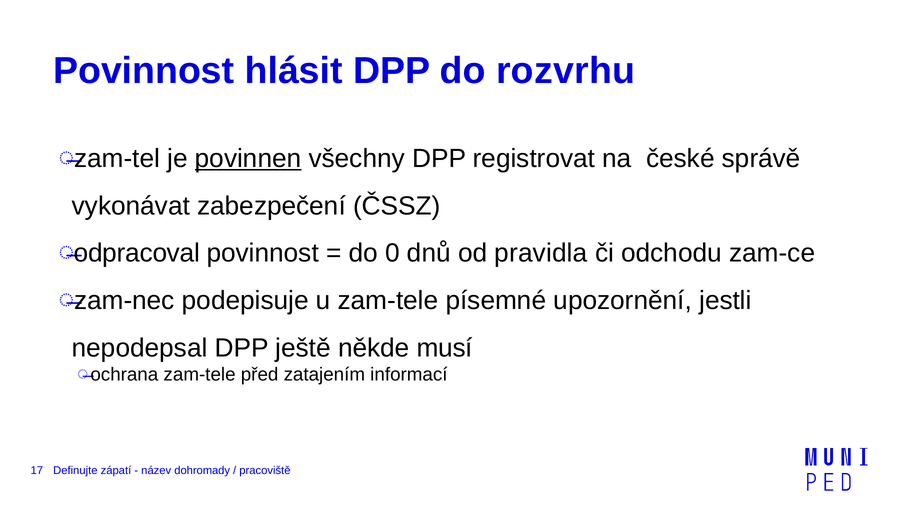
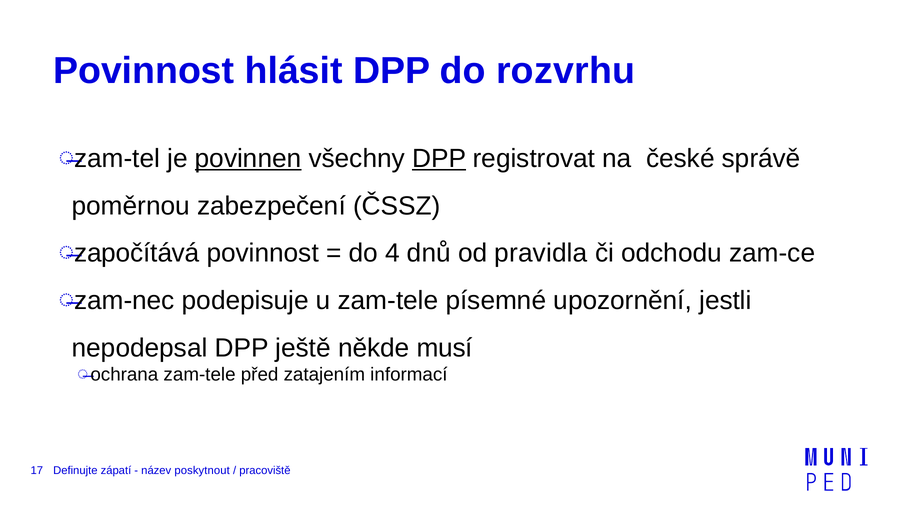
DPP underline: none -> present (439, 158)
vykonávat: vykonávat -> poměrnou (131, 206)
odpracoval: odpracoval -> započítává (137, 253)
0: 0 -> 4 (392, 253)
dohromady: dohromady -> poskytnout (202, 470)
